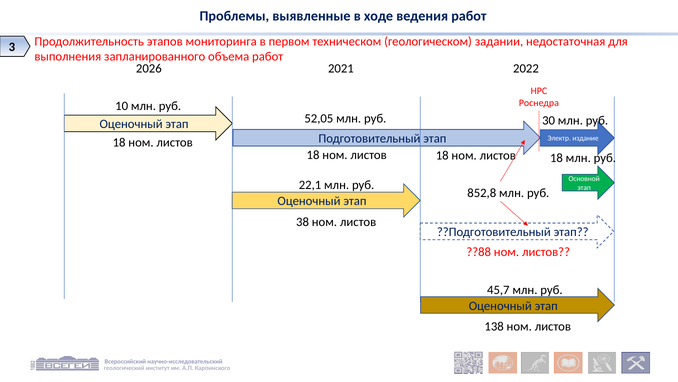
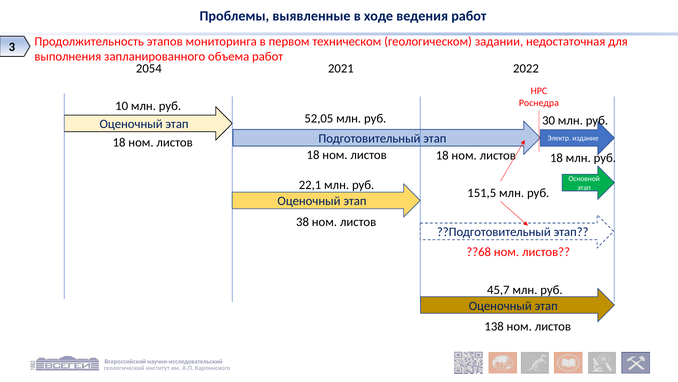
2026: 2026 -> 2054 (149, 69)
852,8: 852,8 -> 151,5 (482, 193)
??88: ??88 -> ??68 (479, 252)
